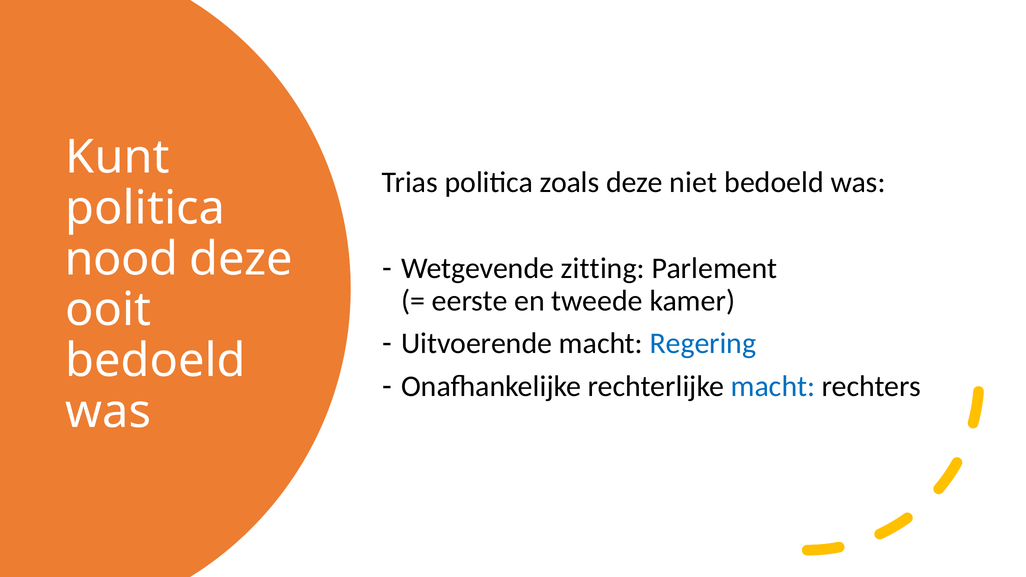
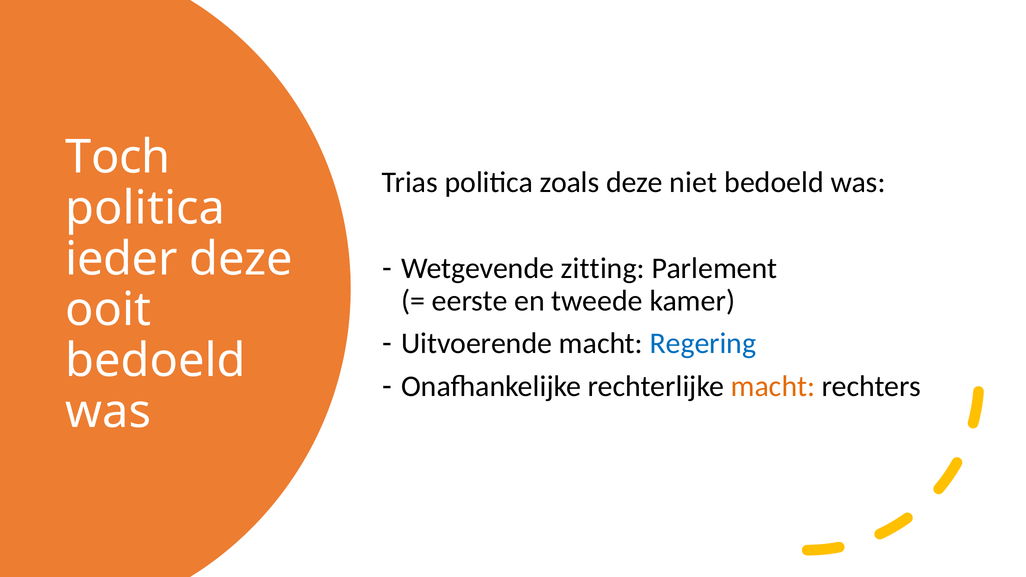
Kunt: Kunt -> Toch (118, 157)
nood: nood -> ieder (121, 259)
macht colour: blue -> orange (773, 387)
